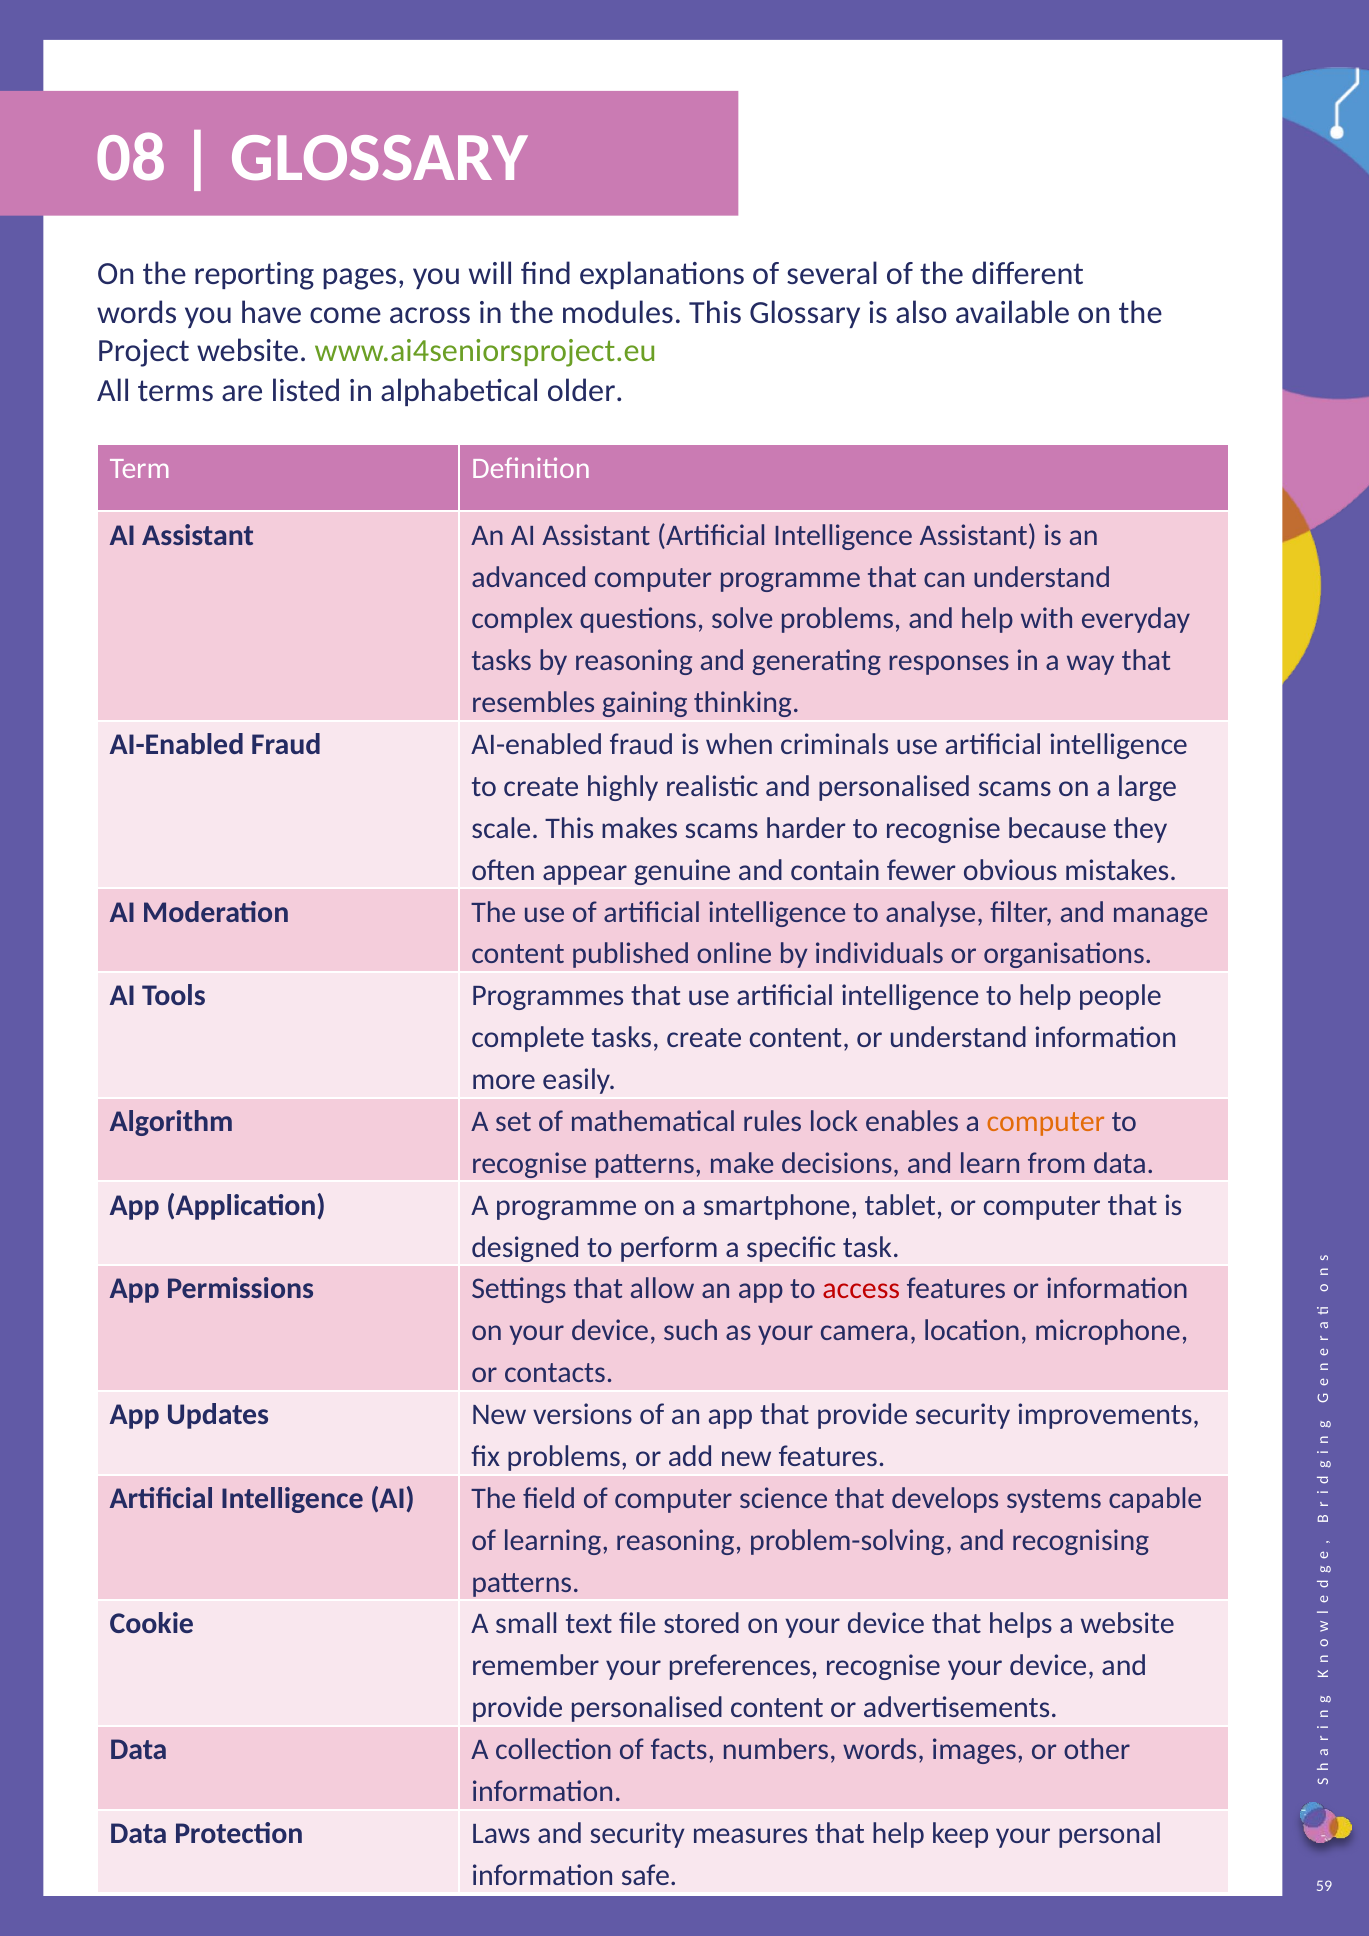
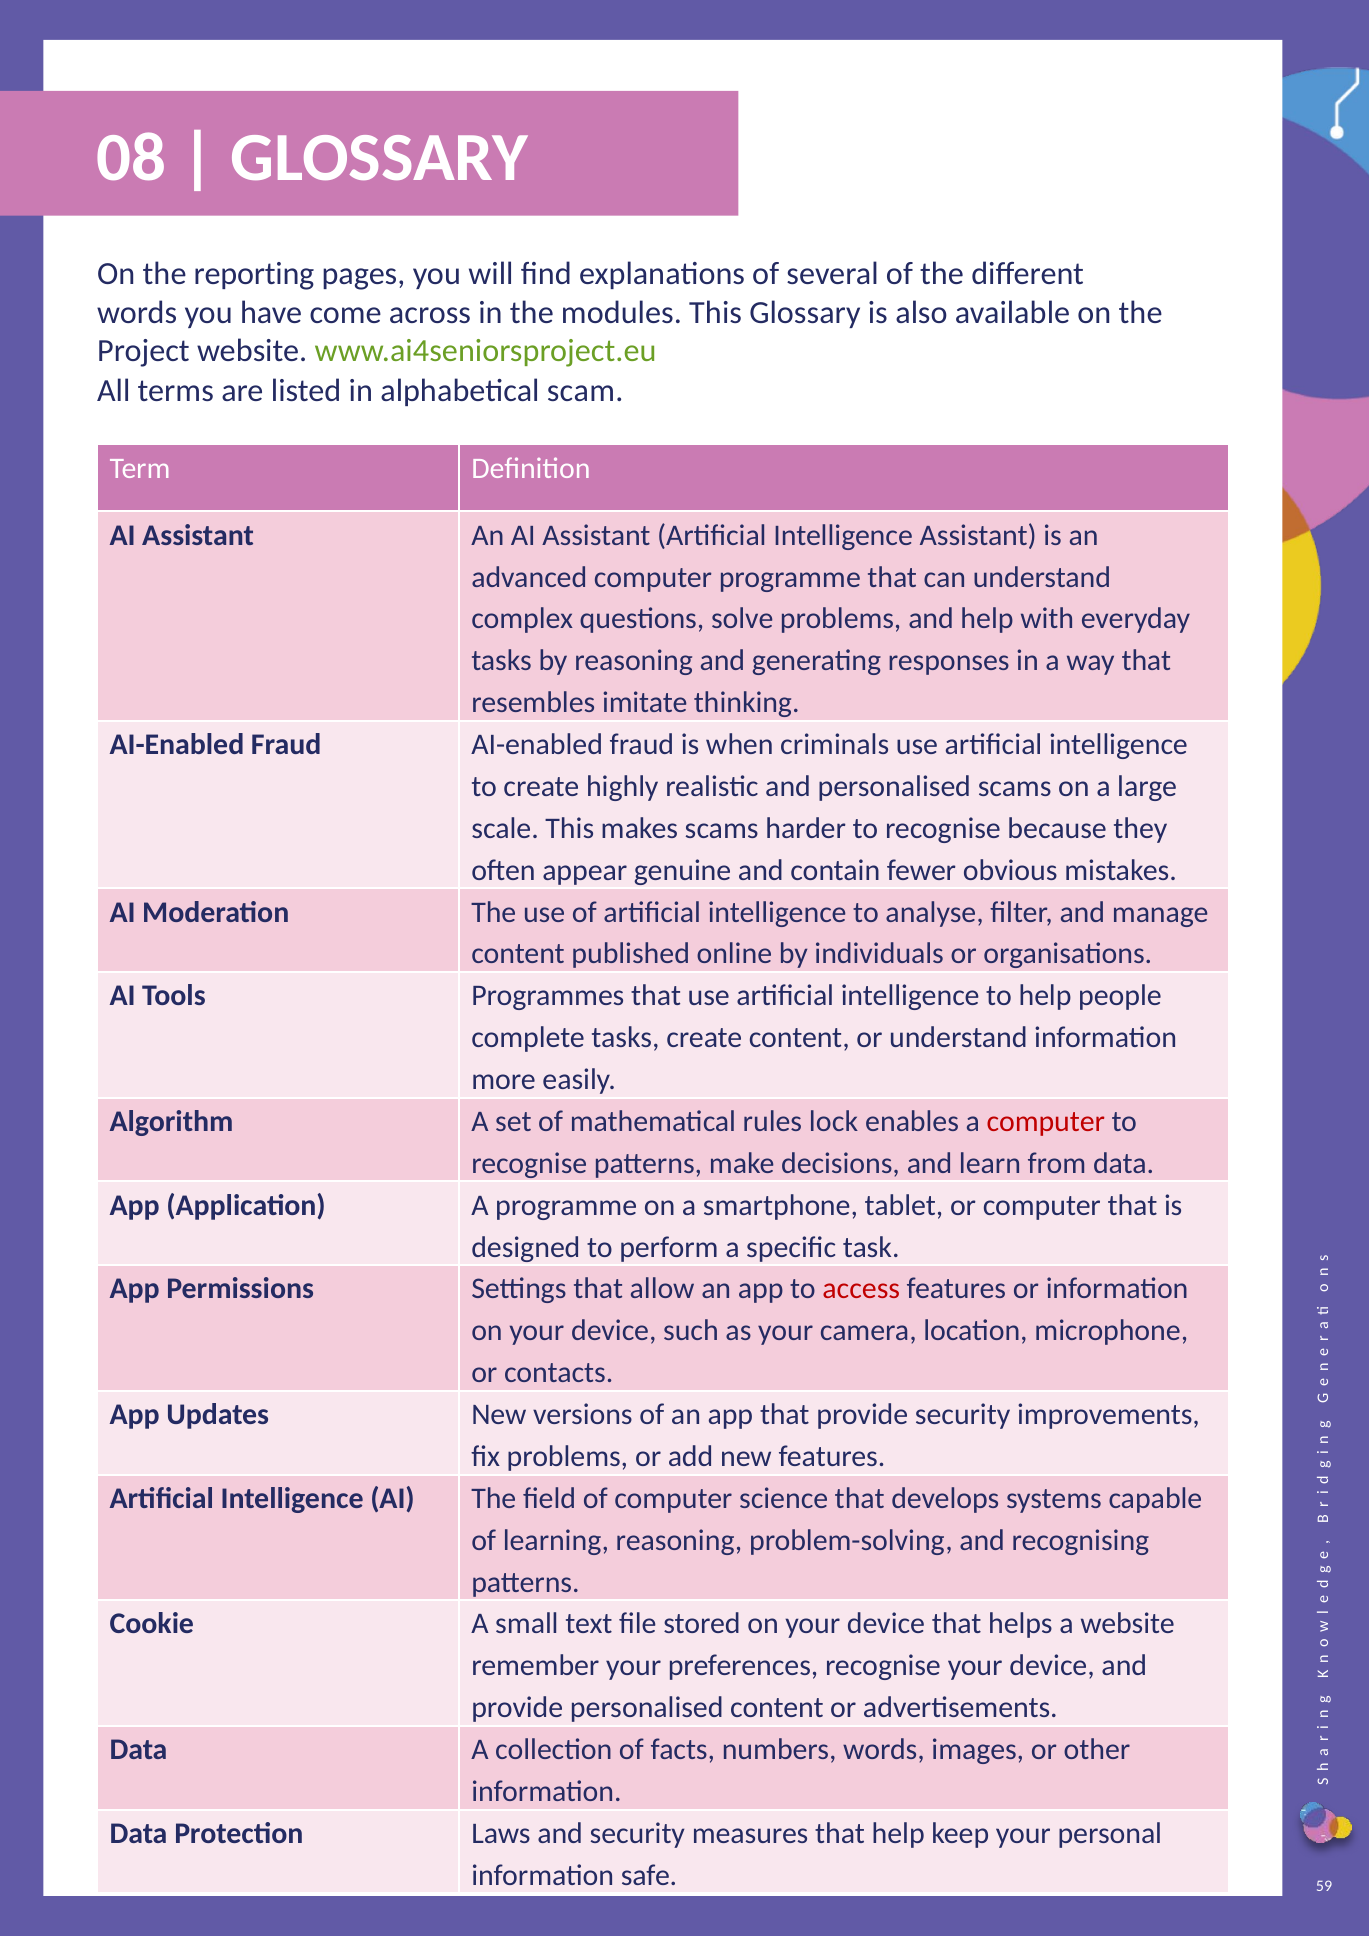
older: older -> scam (585, 391)
gaining: gaining -> imitate (645, 703)
computer colour: orange -> red (1046, 1122)
